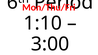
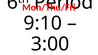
1:10: 1:10 -> 9:10 (43, 23)
